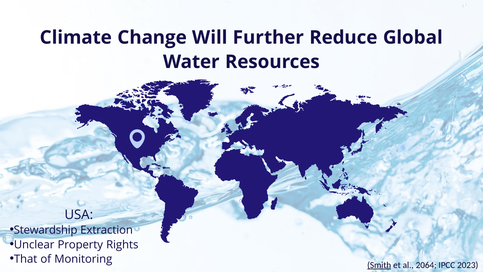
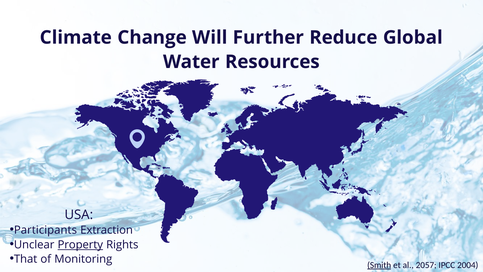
Stewardship: Stewardship -> Participants (45, 230)
Property underline: none -> present (80, 244)
2064: 2064 -> 2057 (426, 265)
2023: 2023 -> 2004 (468, 265)
